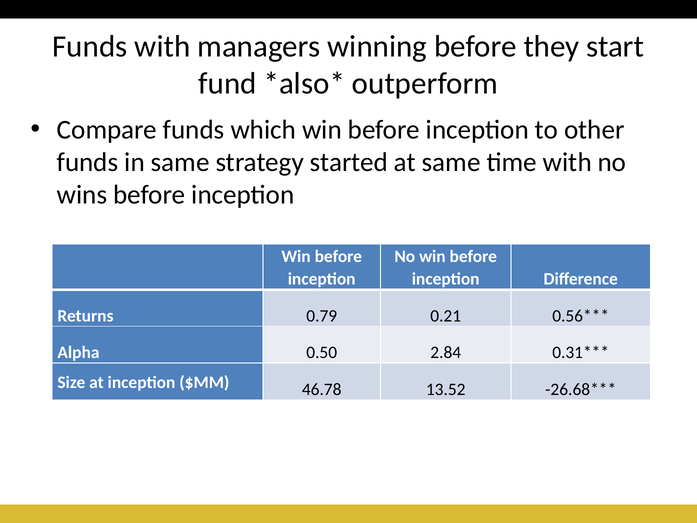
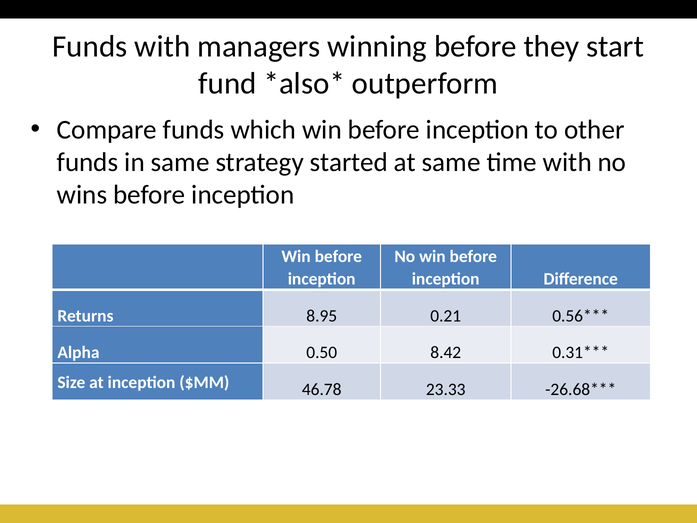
0.79: 0.79 -> 8.95 (322, 316)
2.84: 2.84 -> 8.42 (446, 352)
13.52: 13.52 -> 23.33 (446, 389)
